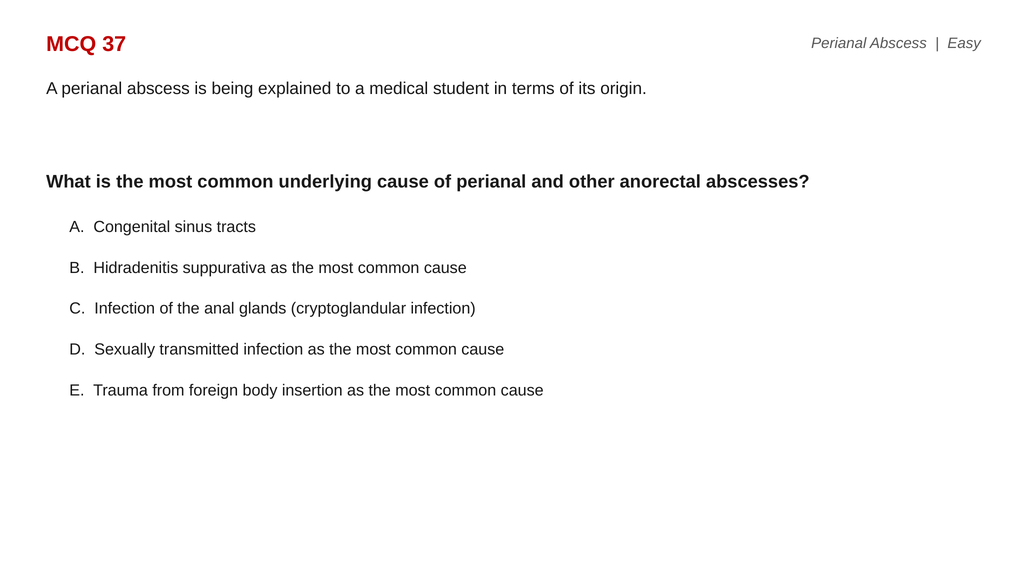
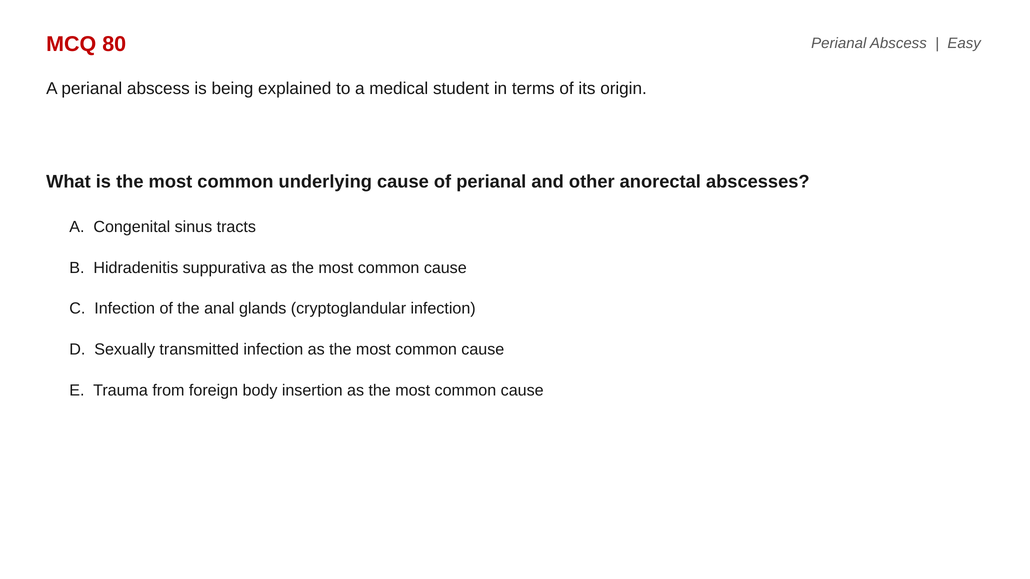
37: 37 -> 80 (114, 44)
